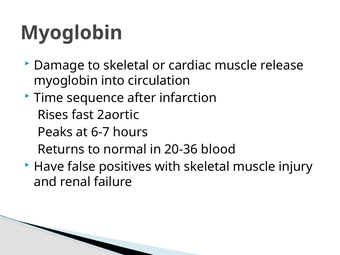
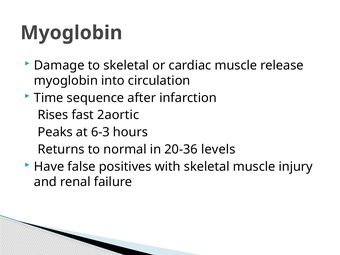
6-7: 6-7 -> 6-3 (100, 132)
blood: blood -> levels (218, 149)
